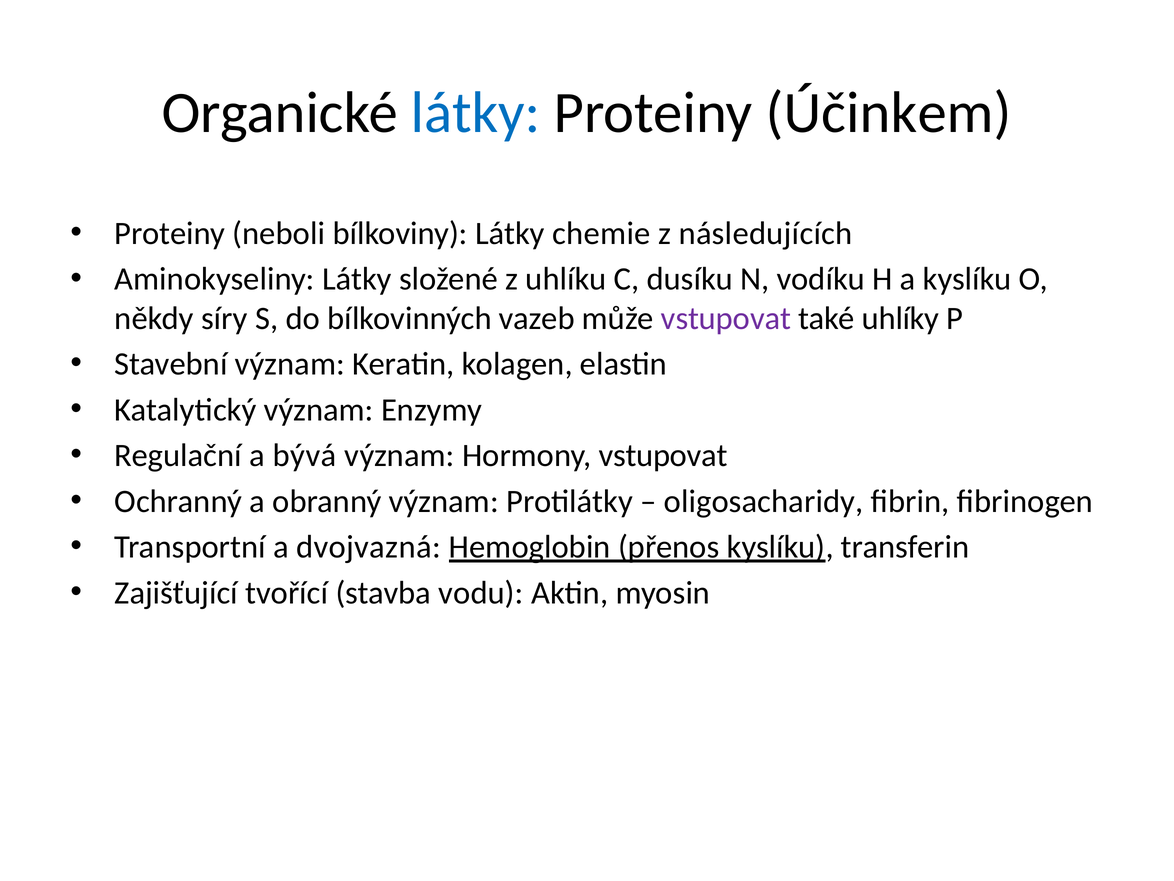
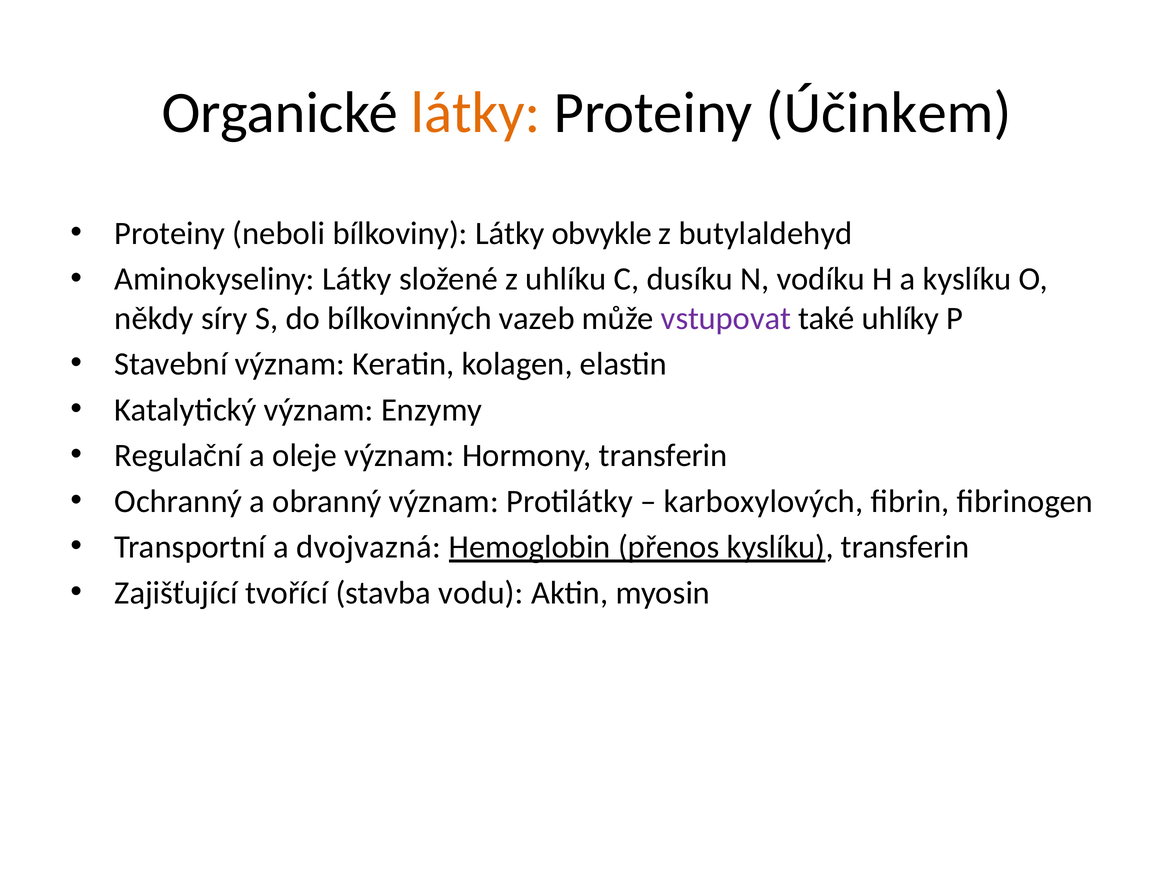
látky colour: blue -> orange (476, 113)
chemie: chemie -> obvykle (602, 233)
následujících: následujících -> butylaldehyd (766, 233)
bývá: bývá -> oleje (305, 455)
Hormony vstupovat: vstupovat -> transferin (663, 455)
oligosacharidy: oligosacharidy -> karboxylových (764, 501)
